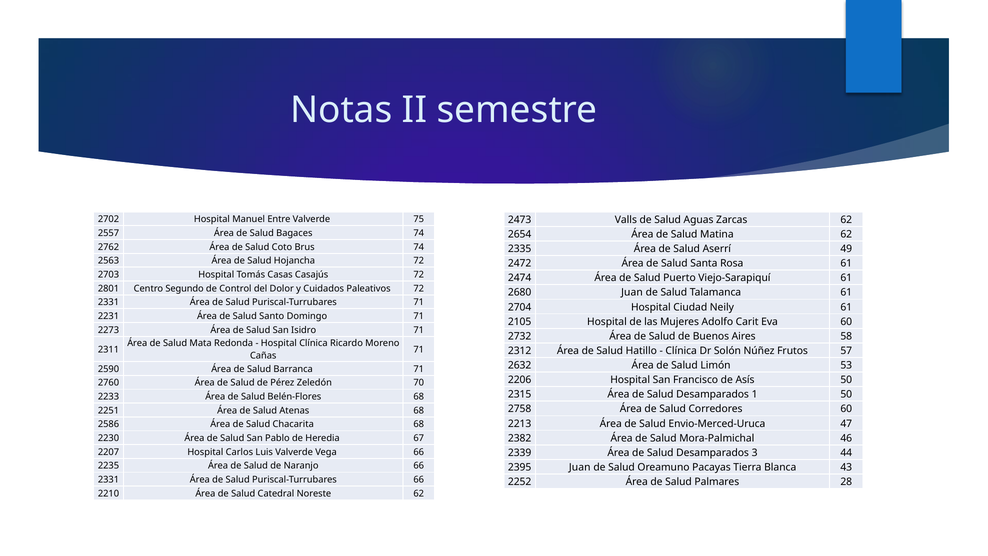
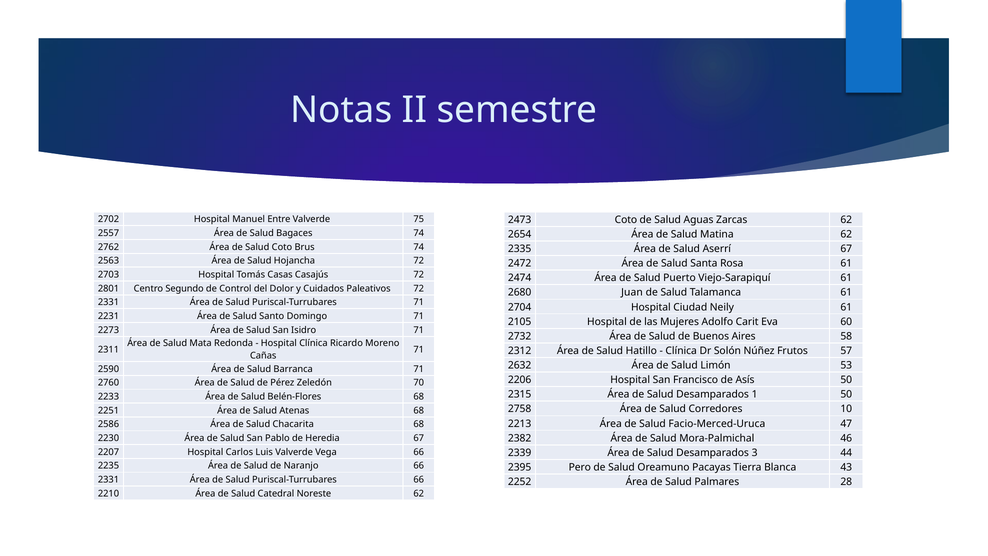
2473 Valls: Valls -> Coto (626, 220)
Aserrí 49: 49 -> 67 (846, 249)
Corredores 60: 60 -> 10 (846, 409)
Envio-Merced-Uruca: Envio-Merced-Uruca -> Facio-Merced-Uruca (717, 423)
2395 Juan: Juan -> Pero (580, 467)
